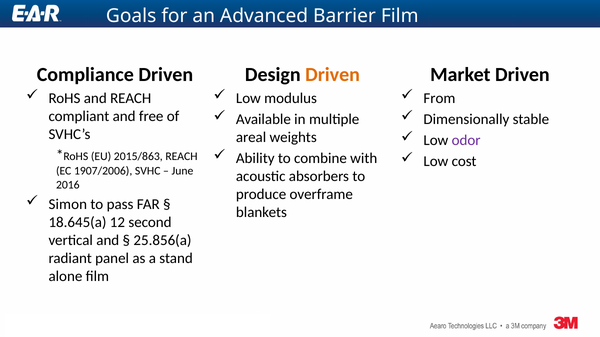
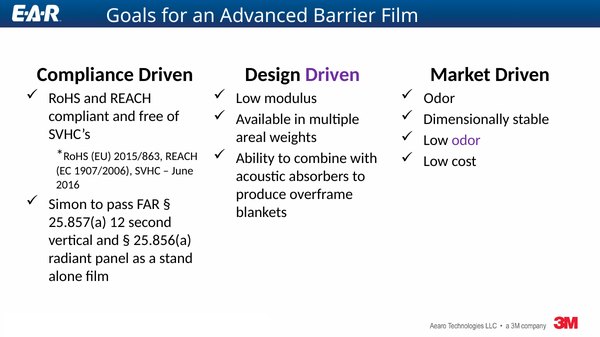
Driven colour: orange -> purple (333, 75)
From: From -> Odor (439, 99)
18.645(a: 18.645(a -> 25.857(a (78, 223)
